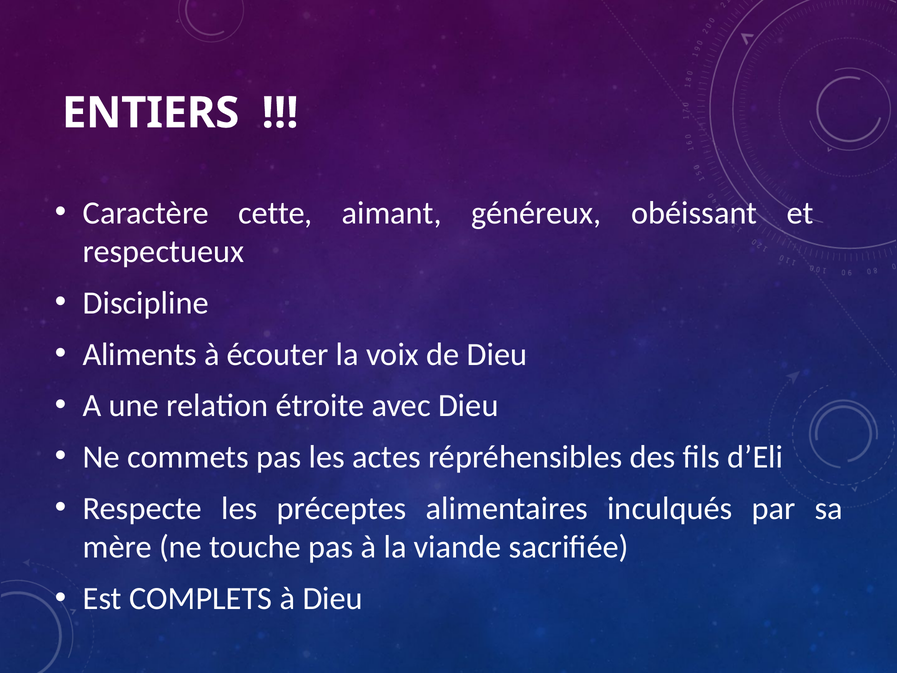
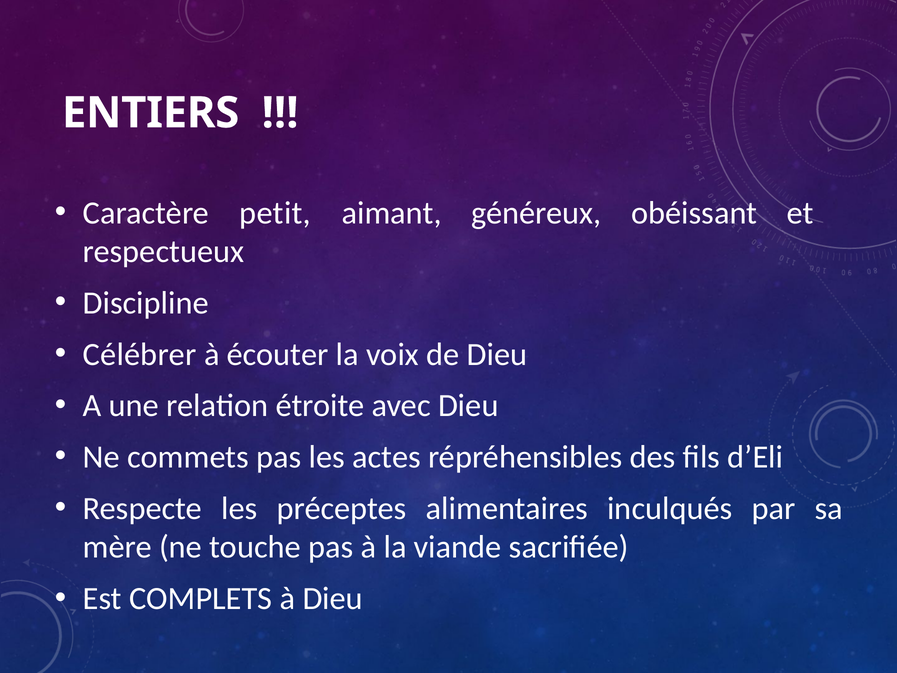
cette: cette -> petit (275, 213)
Aliments: Aliments -> Célébrer (140, 354)
